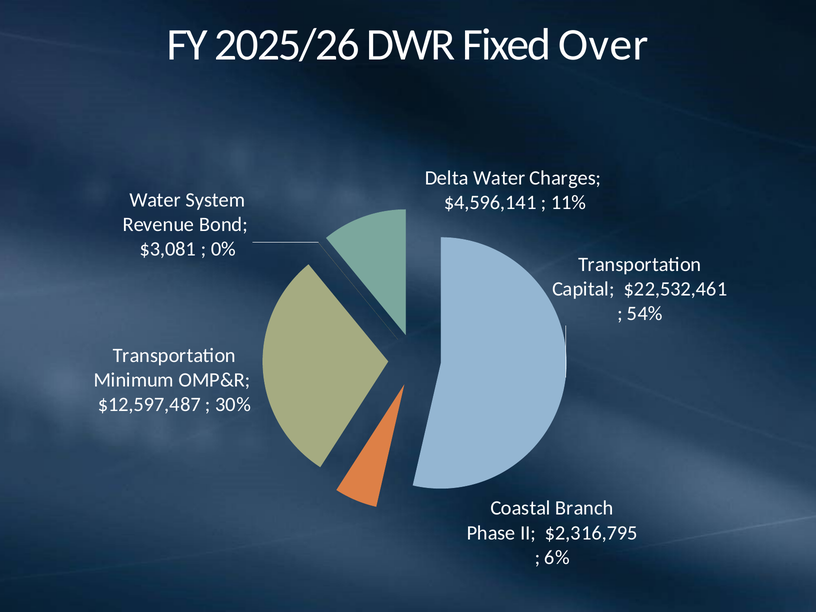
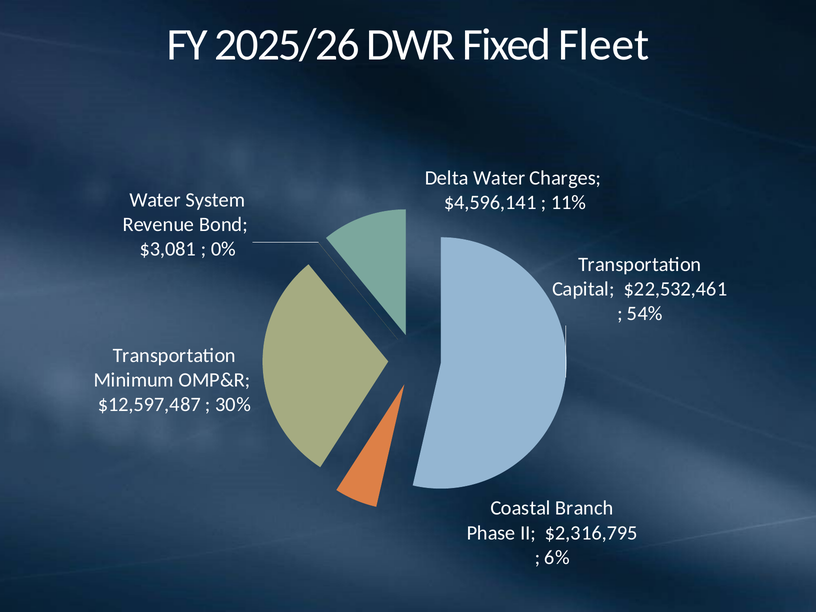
Over: Over -> Fleet (604, 45)
